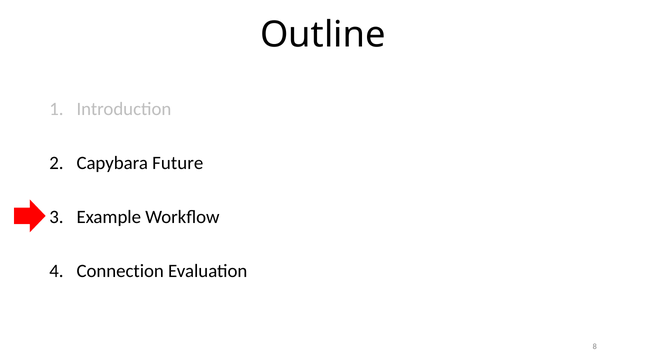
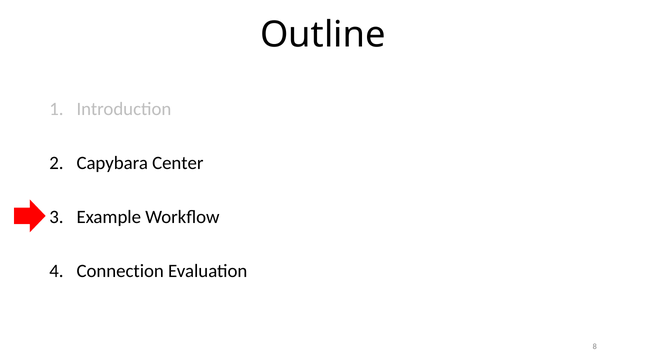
Future: Future -> Center (178, 163)
